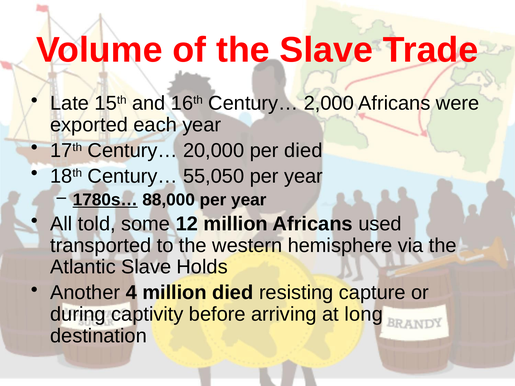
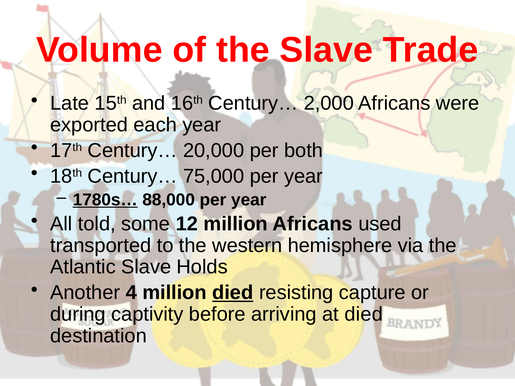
per died: died -> both (304, 151)
55,050: 55,050 -> 75,000 (214, 176)
died underline: none -> present (233, 293)
at long: long -> died (364, 314)
